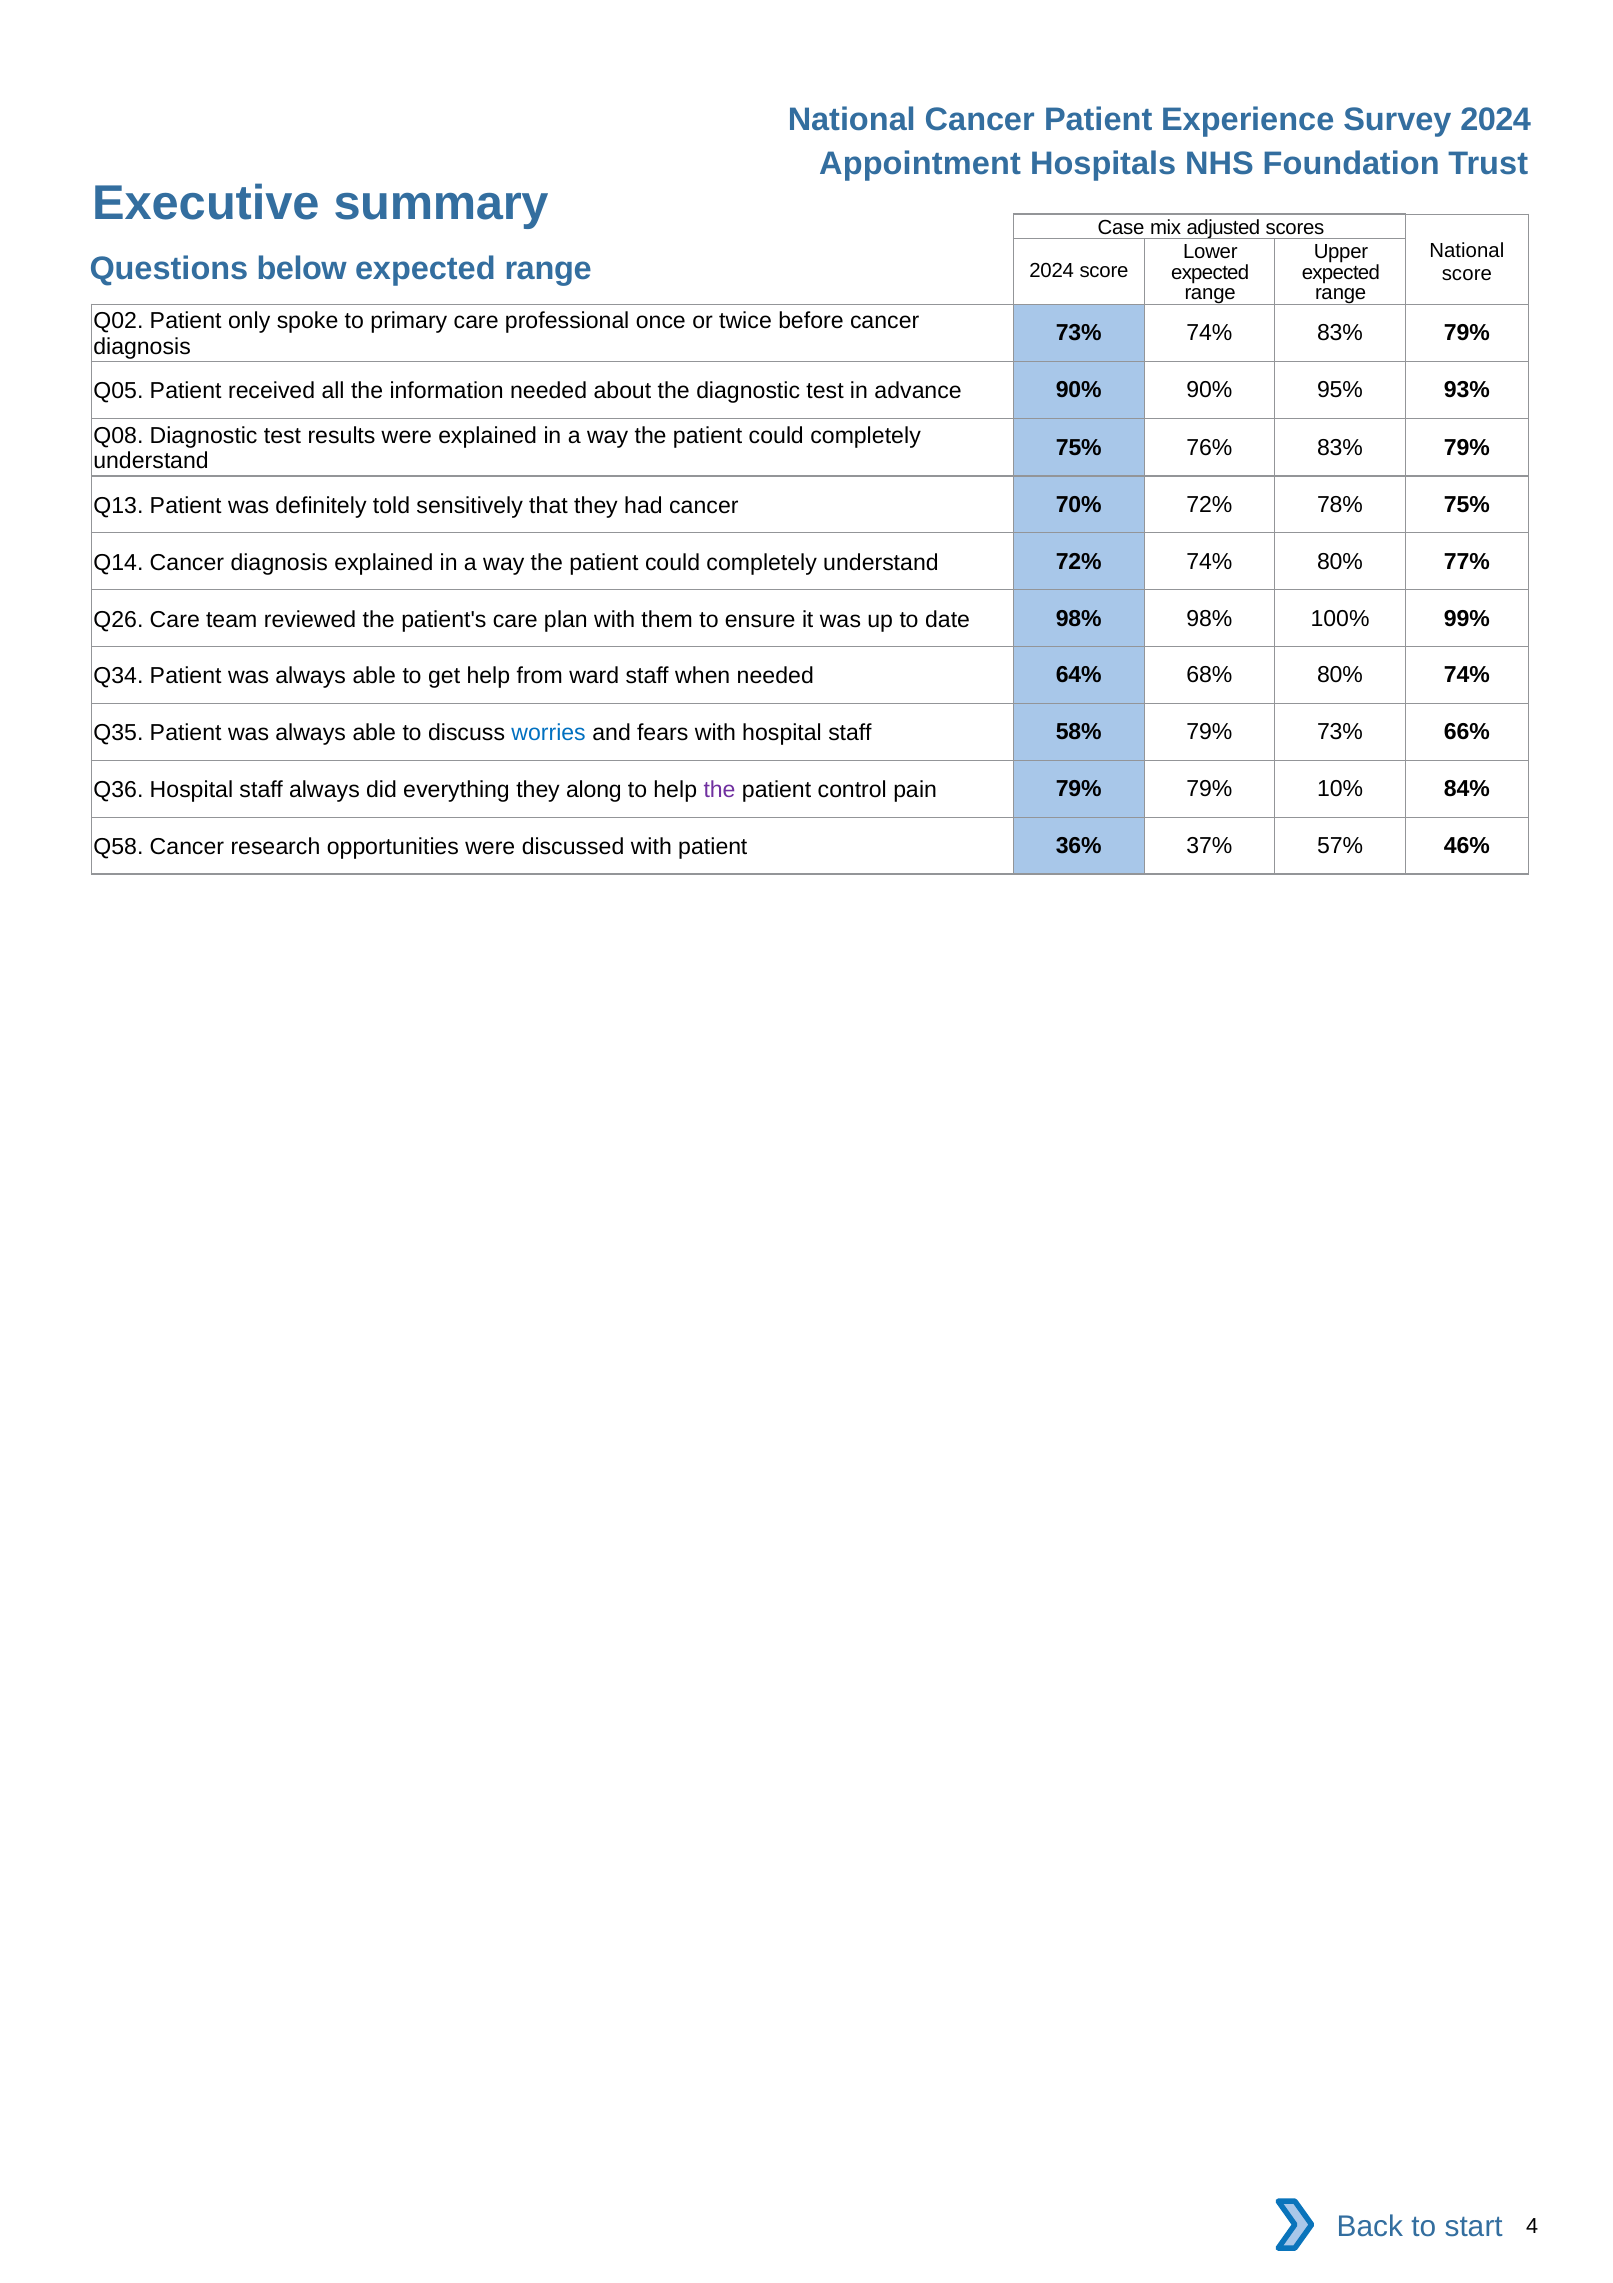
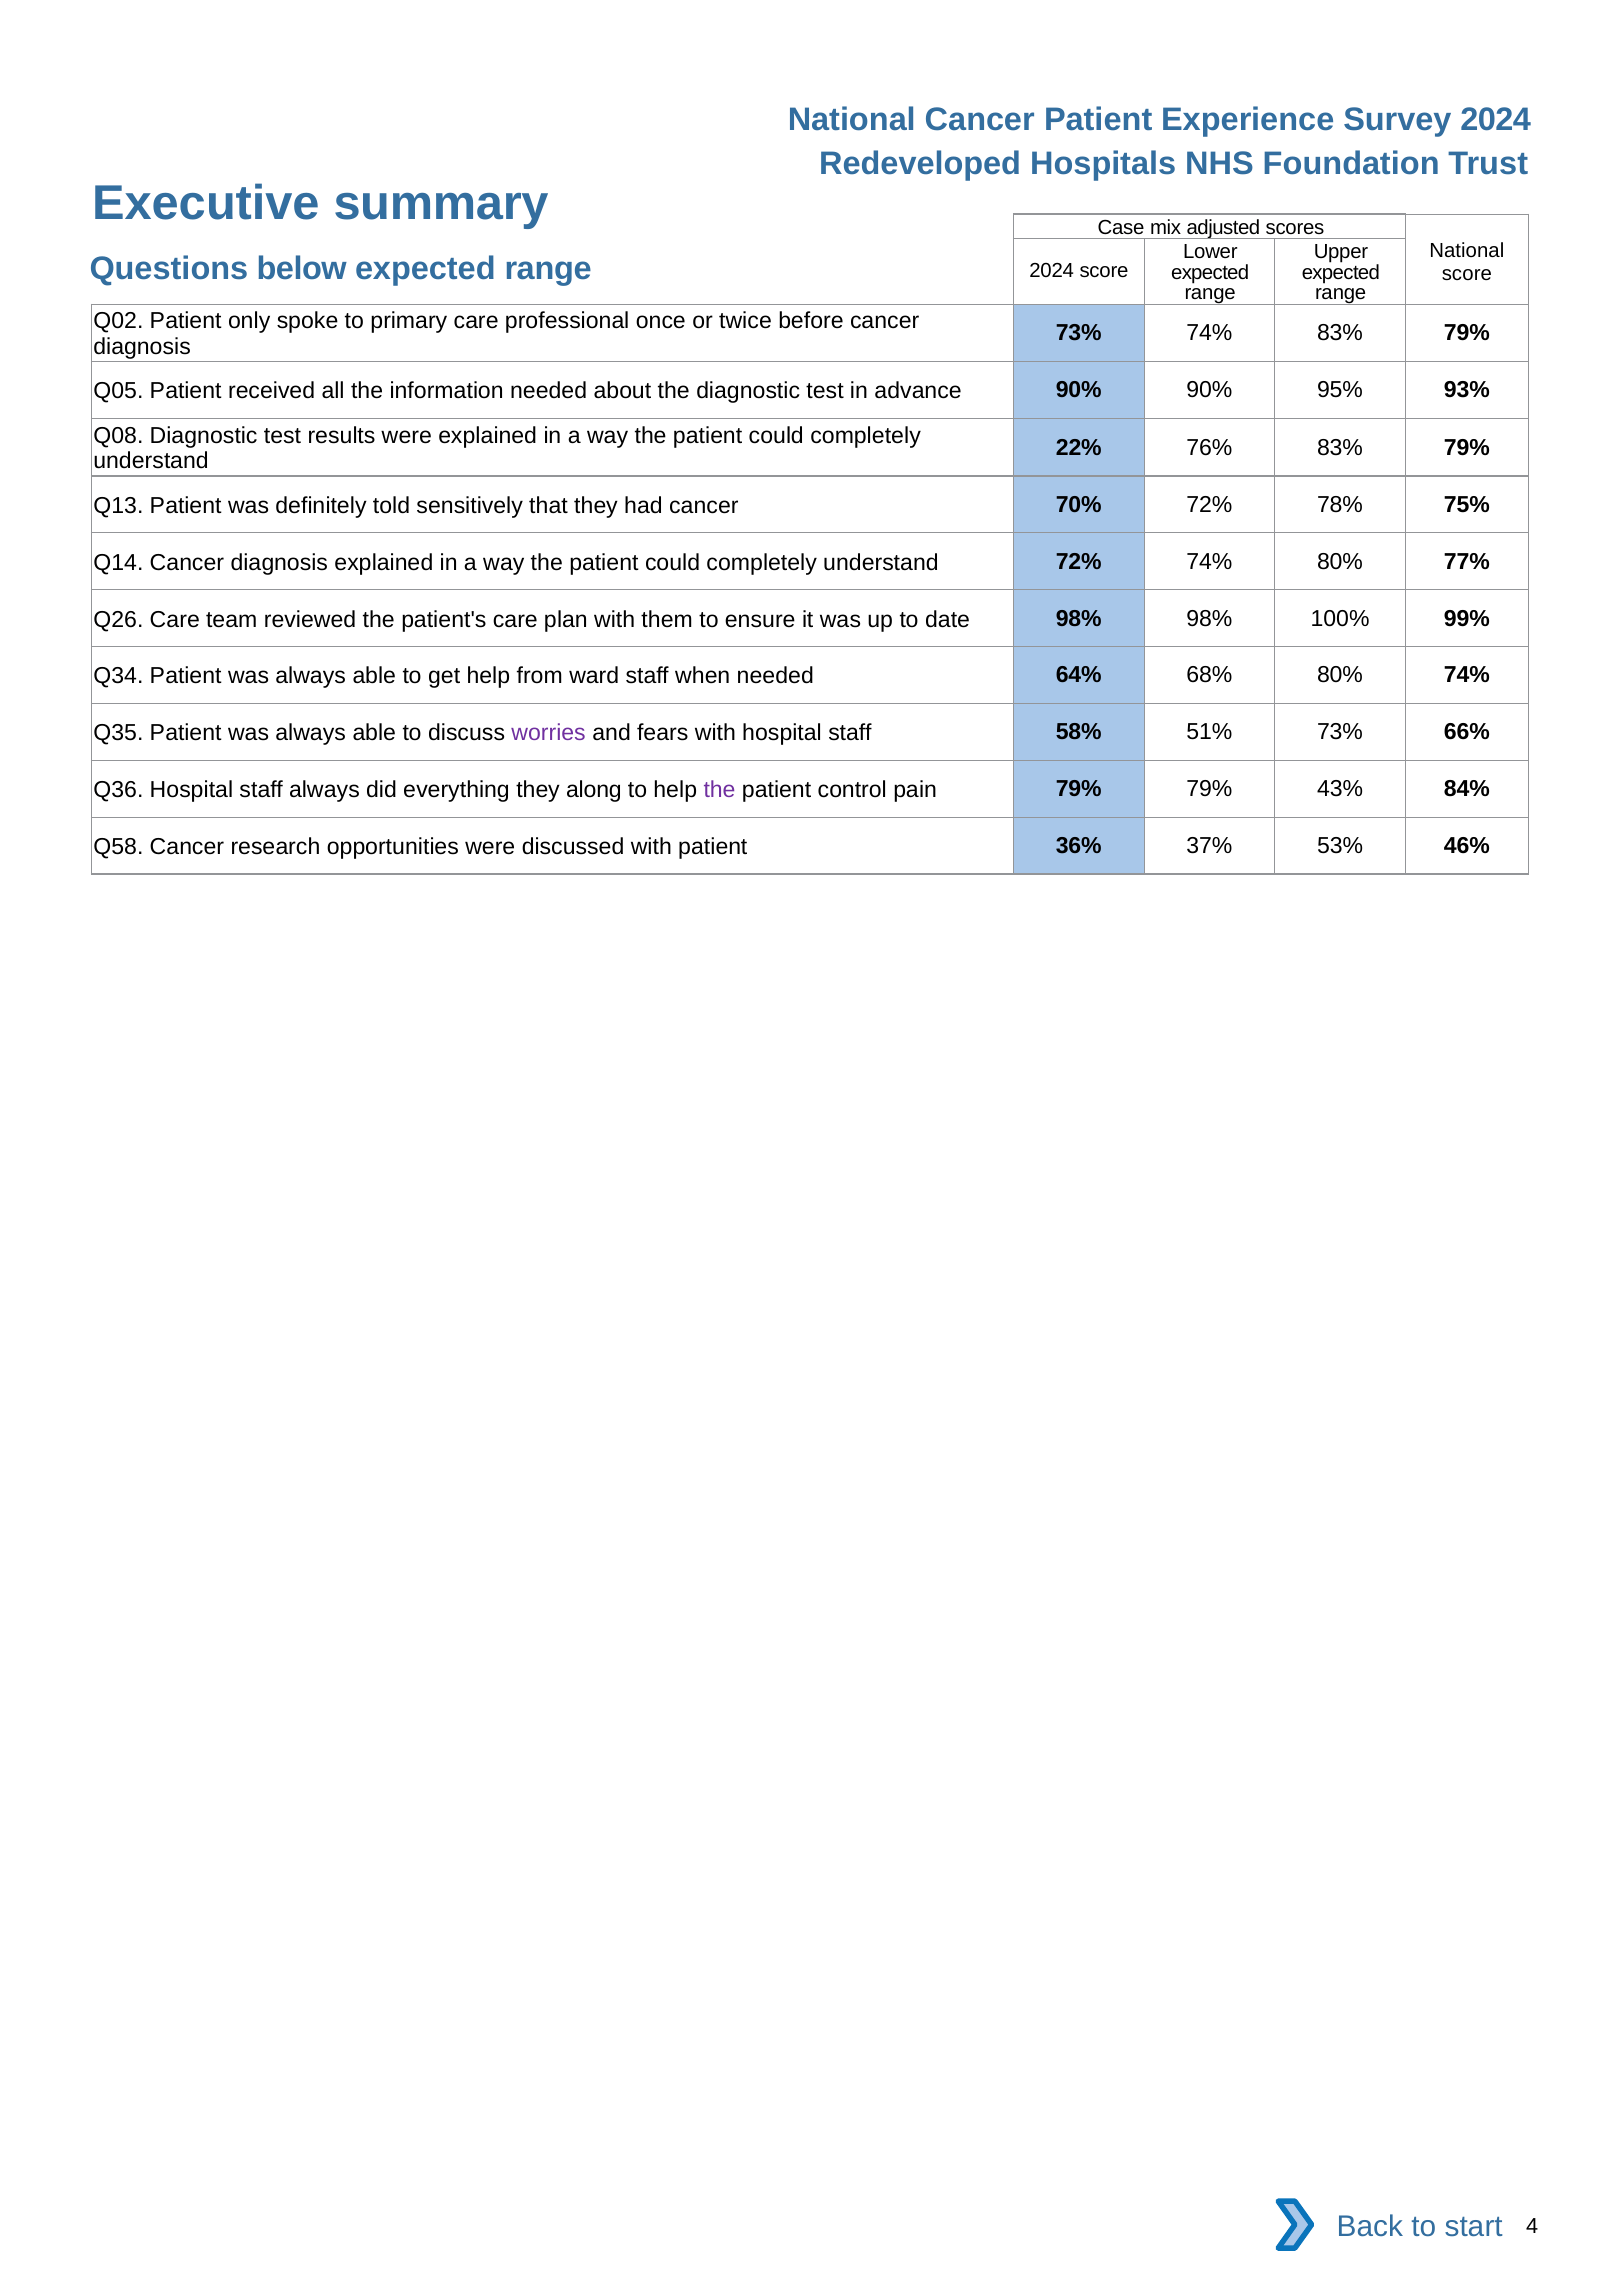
Appointment: Appointment -> Redeveloped (920, 164)
75%: 75% -> 22% (1079, 447)
worries colour: blue -> purple (549, 733)
58% 79%: 79% -> 51% (1209, 732)
10%: 10% -> 43% (1340, 789)
57%: 57% -> 53% (1340, 846)
